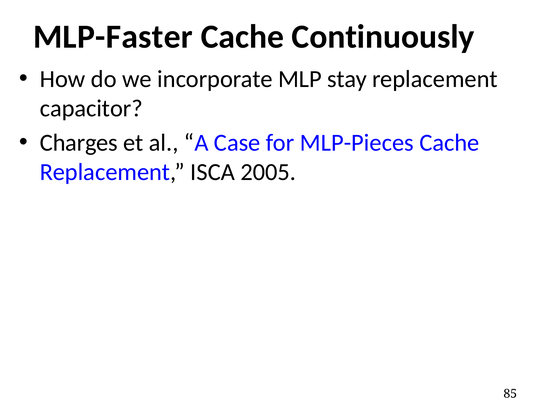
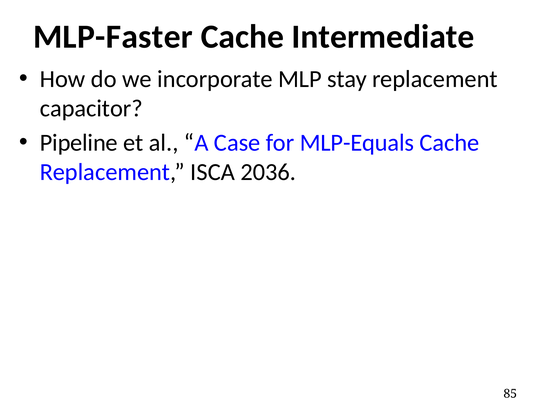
Continuously: Continuously -> Intermediate (383, 37)
Charges: Charges -> Pipeline (79, 143)
MLP-Pieces: MLP-Pieces -> MLP-Equals (357, 143)
2005: 2005 -> 2036 (268, 172)
